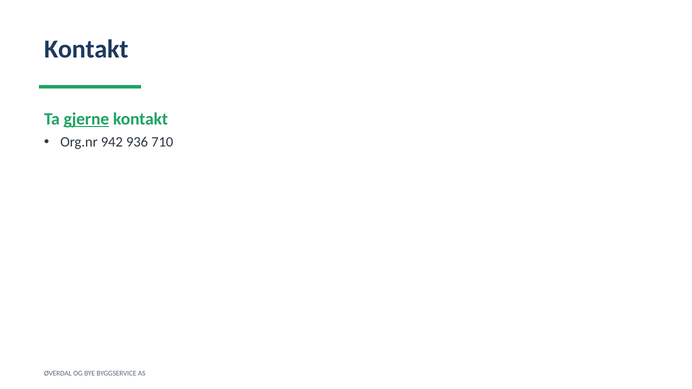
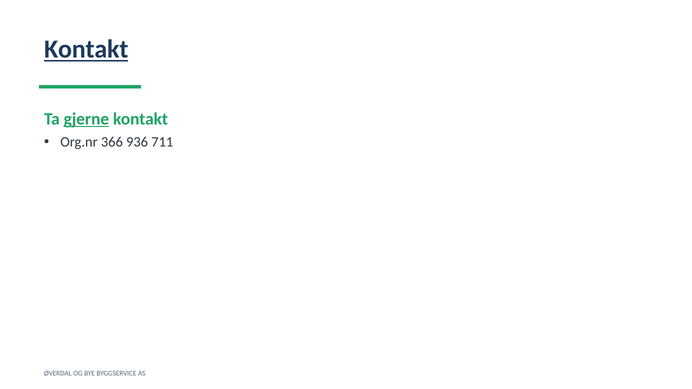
Kontakt underline: none -> present (86, 49)
942: 942 -> 366 (112, 142)
710: 710 -> 711 (162, 142)
